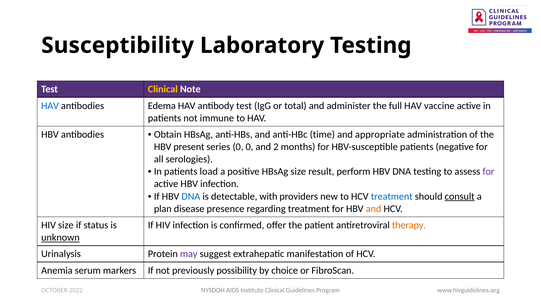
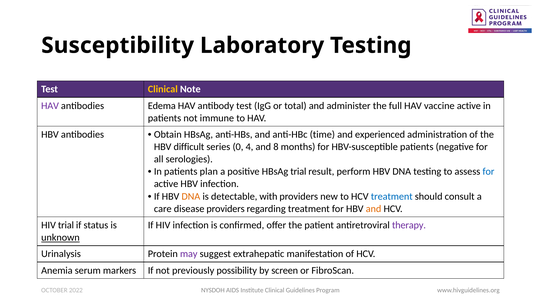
HAV colour: blue -> purple (50, 106)
appropriate: appropriate -> experienced (380, 135)
present: present -> difficult (189, 147)
0 0: 0 -> 4 (249, 147)
2: 2 -> 8 (276, 147)
load: load -> plan (209, 172)
HBsAg size: size -> trial (298, 172)
for colour: purple -> blue (488, 172)
DNA colour: blue -> orange (191, 197)
consult underline: present -> none (460, 197)
plan: plan -> care (163, 209)
disease presence: presence -> providers (226, 209)
HIV size: size -> trial (66, 225)
therapy colour: orange -> purple (409, 225)
choice: choice -> screen (285, 271)
